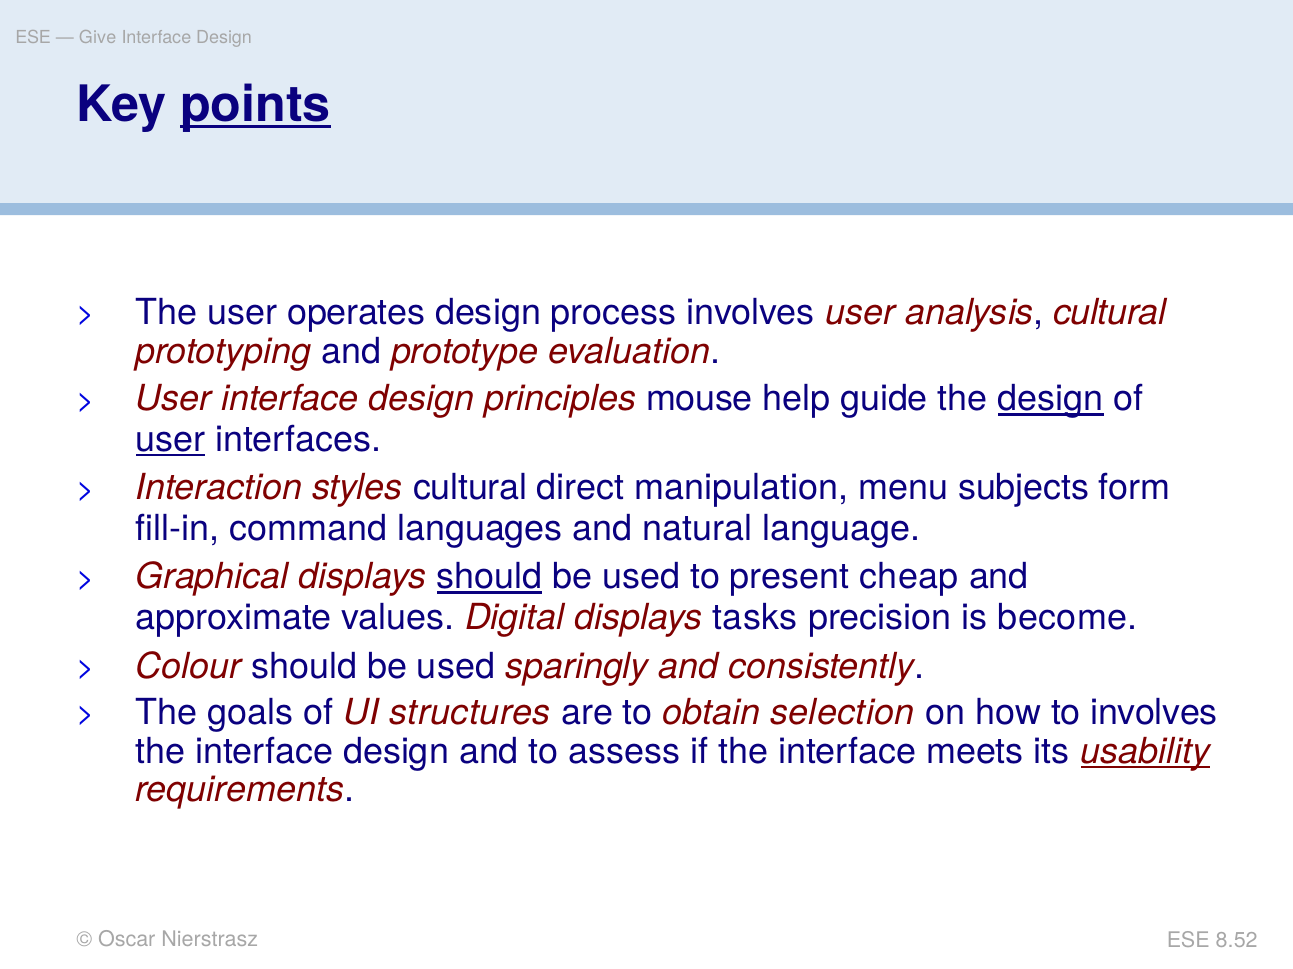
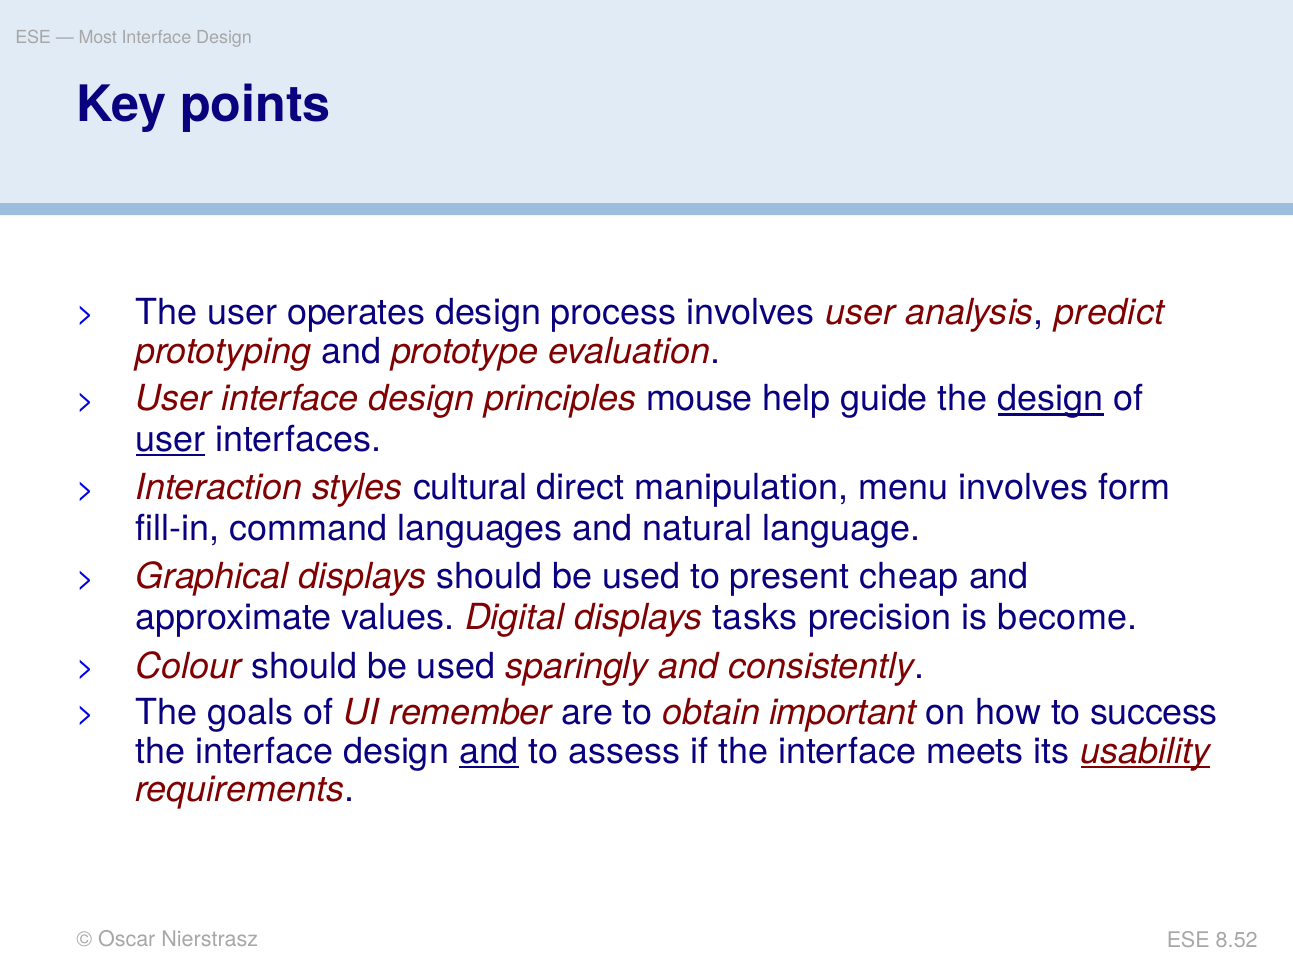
Give: Give -> Most (98, 37)
points underline: present -> none (255, 105)
analysis cultural: cultural -> predict (1109, 313)
menu subjects: subjects -> involves (1024, 488)
should underline: present -> none (490, 578)
structures: structures -> remember (470, 713)
selection: selection -> important (843, 713)
to involves: involves -> success (1154, 713)
and underline: none -> present (489, 752)
